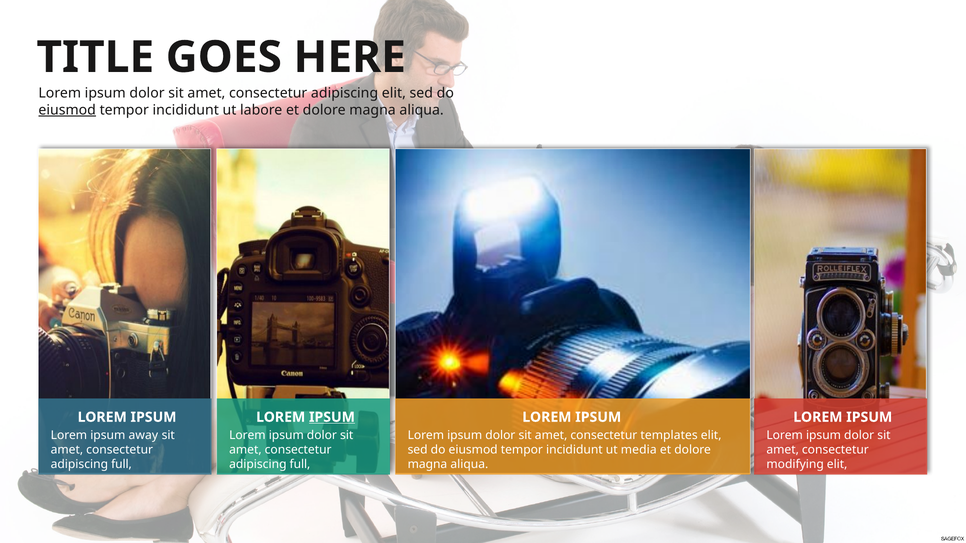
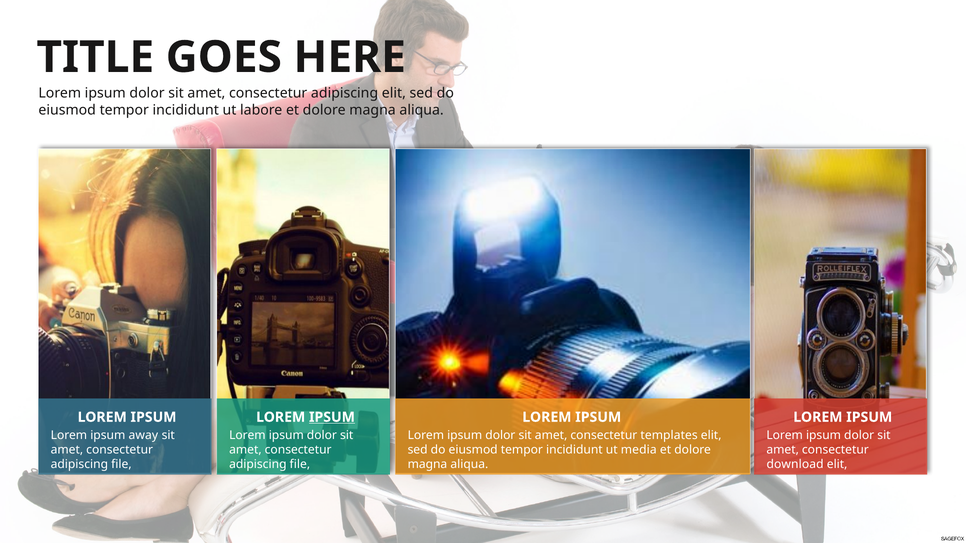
eiusmod underline: present -> none (67, 110)
full: full -> file (121, 464)
full: full -> file (300, 464)
modifying: modifying -> download (795, 464)
